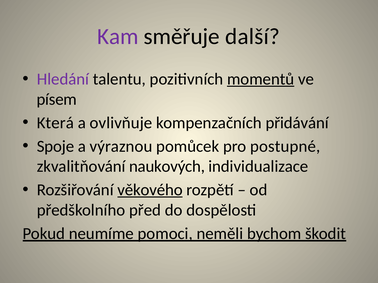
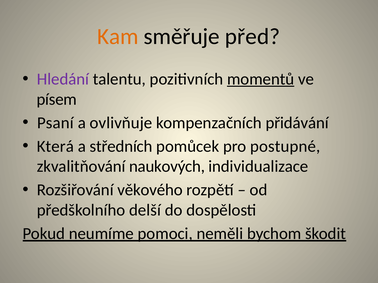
Kam colour: purple -> orange (118, 37)
další: další -> před (253, 37)
Která: Která -> Psaní (55, 123)
Spoje: Spoje -> Která (55, 147)
výraznou: výraznou -> středních (121, 147)
věkového underline: present -> none (150, 190)
před: před -> delší (145, 210)
